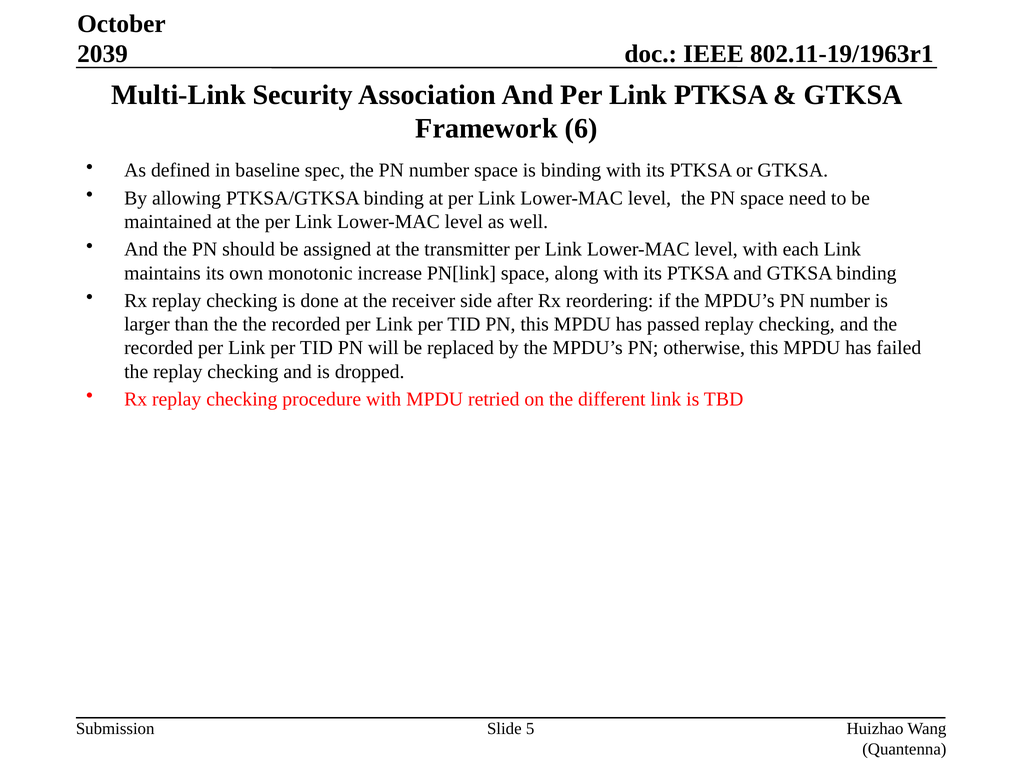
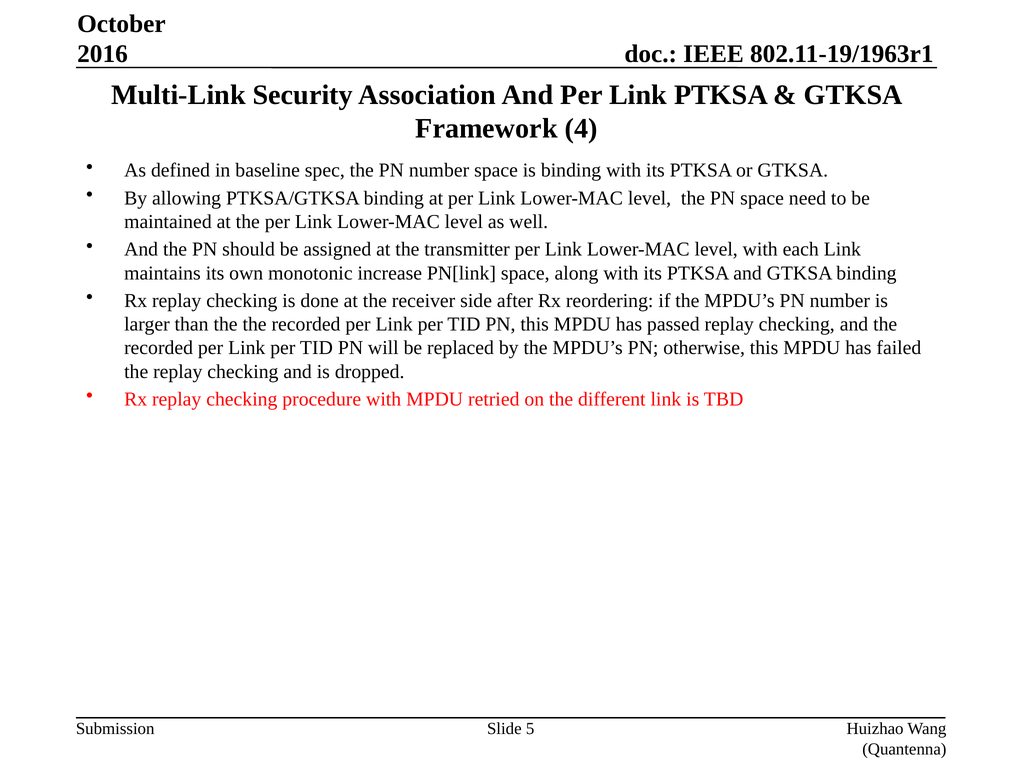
2039: 2039 -> 2016 (103, 54)
6: 6 -> 4 (581, 129)
